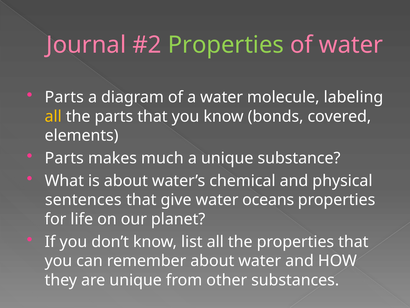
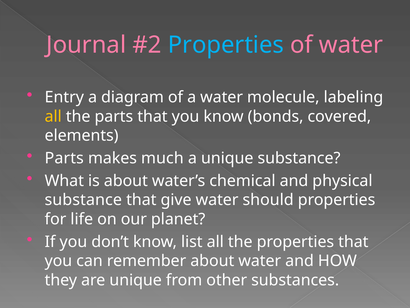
Properties colour: light green -> light blue (226, 45)
Parts: Parts -> Entry (64, 97)
sentences: sentences -> substance (83, 200)
oceans: oceans -> should (268, 200)
